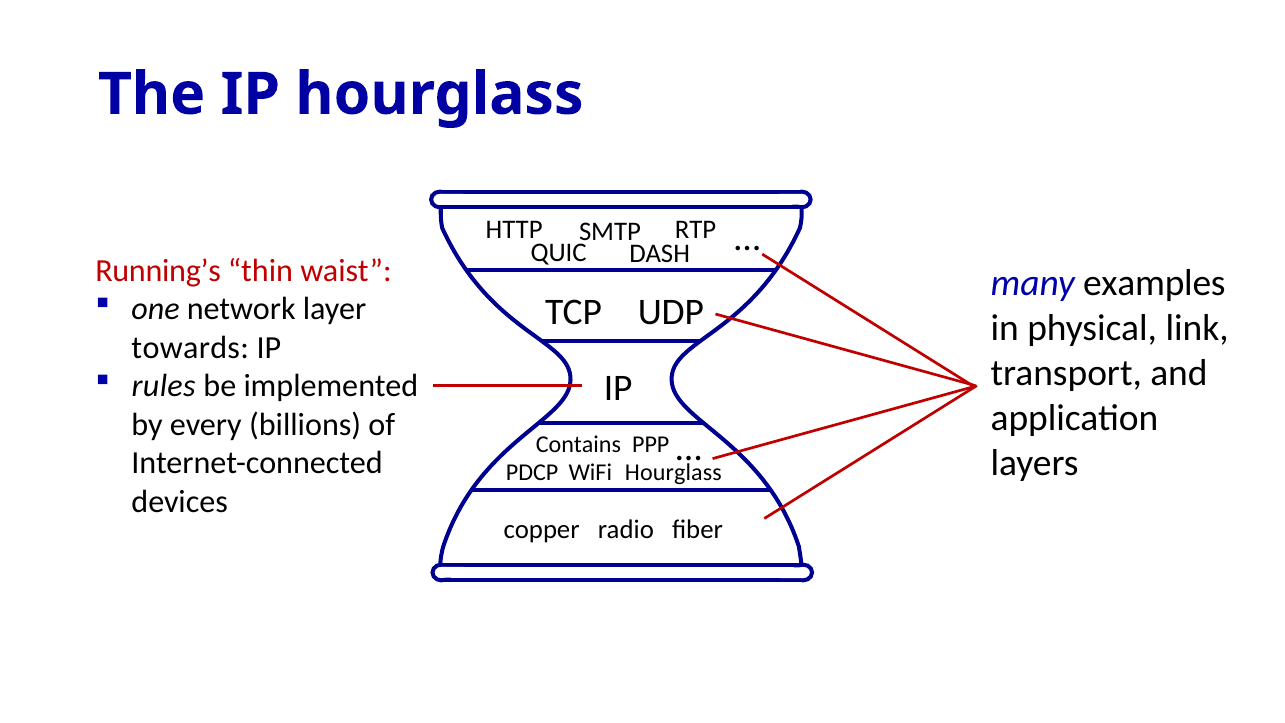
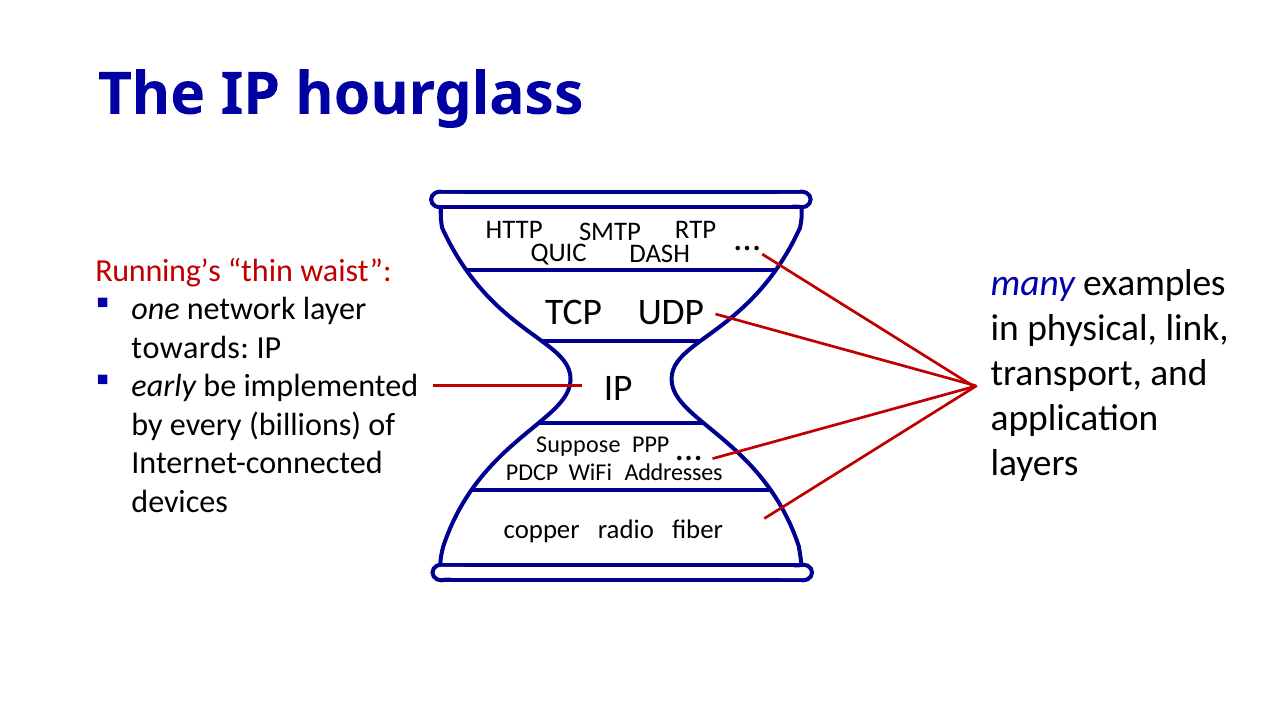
rules: rules -> early (164, 386)
Contains: Contains -> Suppose (578, 444)
WiFi Hourglass: Hourglass -> Addresses (674, 472)
